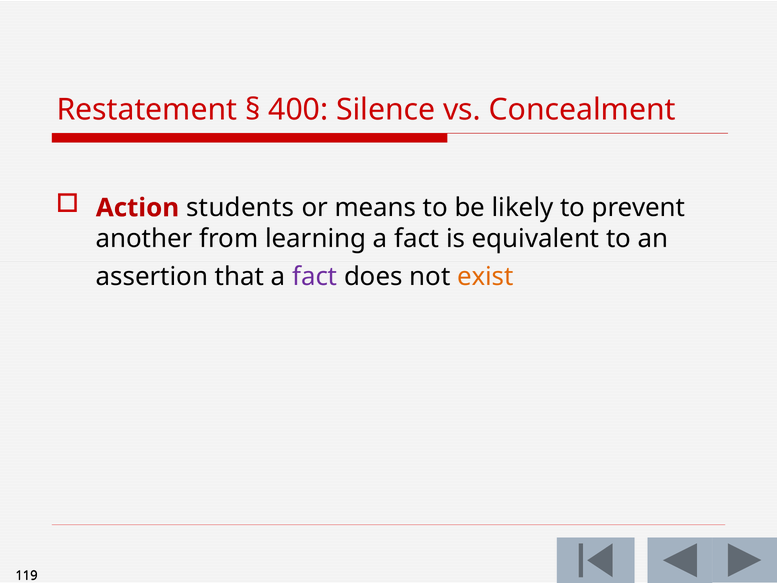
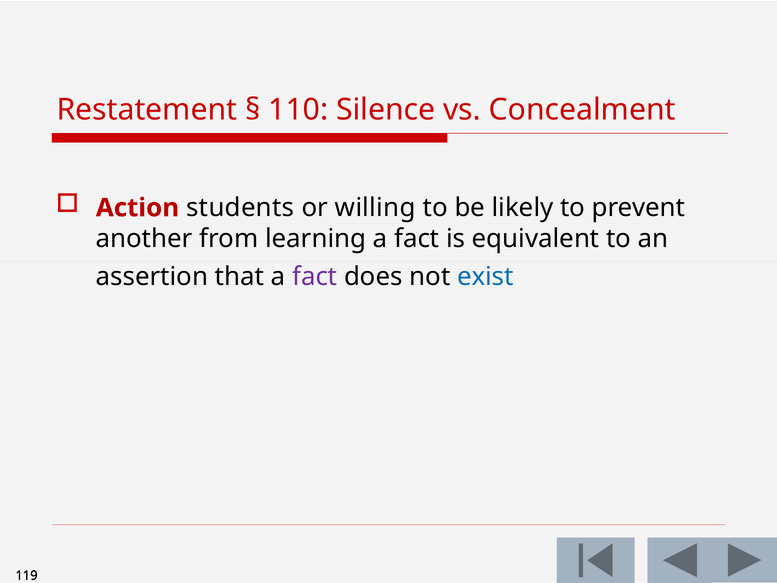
400: 400 -> 110 (298, 110)
means: means -> willing (375, 208)
exist colour: orange -> blue (485, 276)
